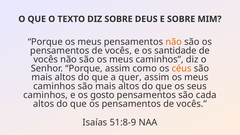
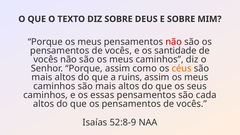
não colour: orange -> red (174, 42)
quer: quer -> ruins (130, 77)
gosto: gosto -> essas (102, 95)
51:8-9: 51:8-9 -> 52:8-9 (123, 122)
